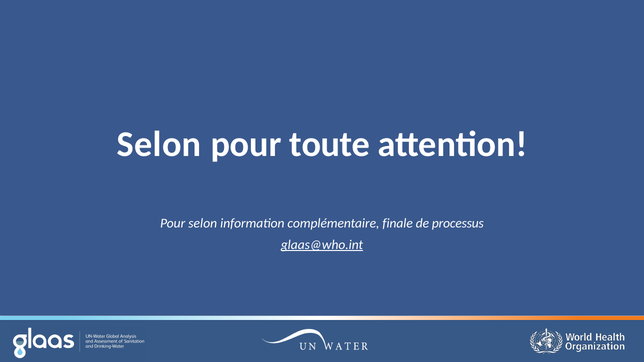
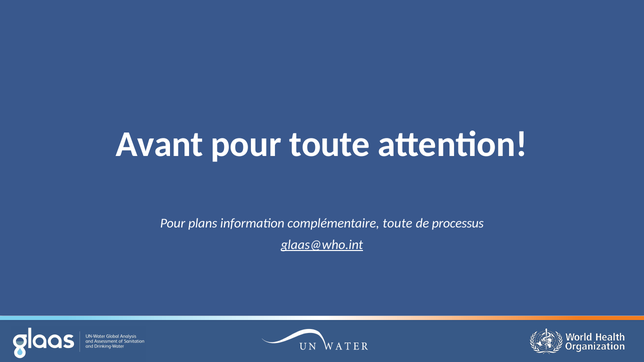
Selon: Selon -> Avant (159, 144)
Pour selon: selon -> plans (203, 224)
complémentaire finale: finale -> toute (398, 224)
